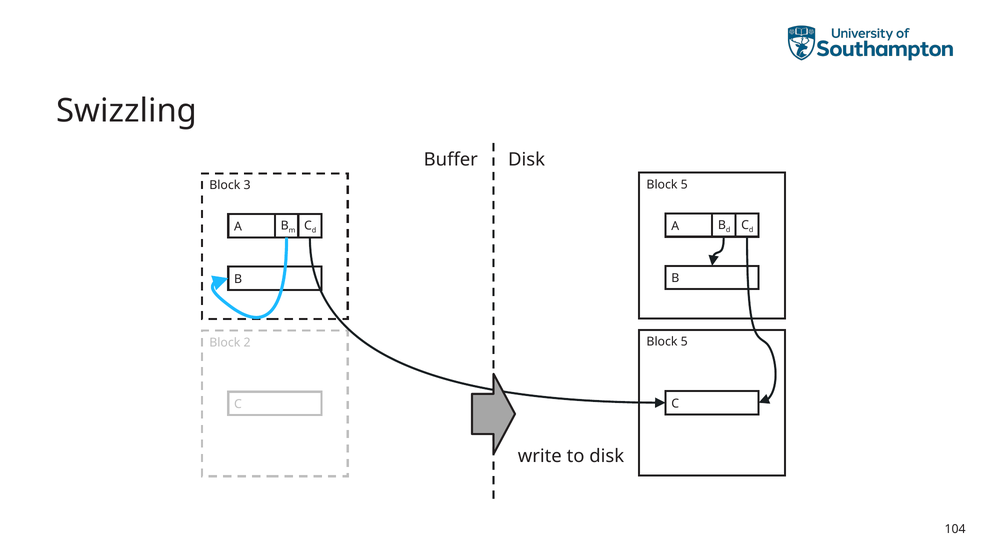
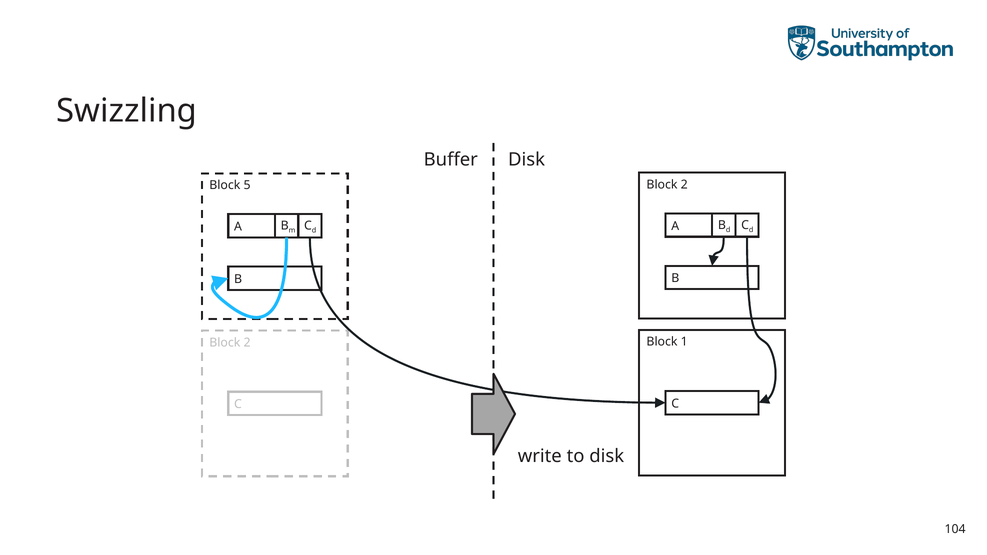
5: 5 -> 2 (684, 185)
3: 3 -> 5 (247, 185)
5: 5 -> 1 (684, 342)
